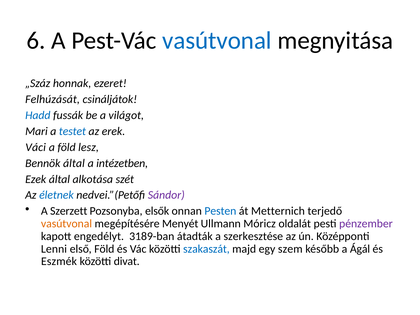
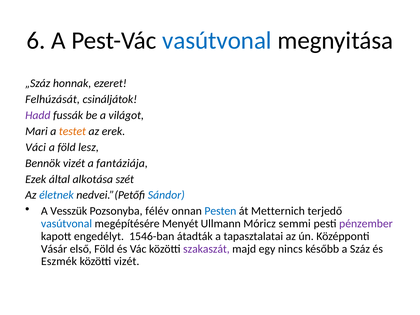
Hadd colour: blue -> purple (38, 115)
testet colour: blue -> orange (72, 131)
Bennök által: által -> vizét (74, 163)
intézetben: intézetben -> fantáziája (122, 163)
Sándor colour: purple -> blue (166, 195)
Szerzett: Szerzett -> Vesszük (69, 211)
elsők: elsők -> félév (157, 211)
vasútvonal colour: orange -> blue (66, 224)
oldalát: oldalát -> semmi (295, 224)
3189-ban: 3189-ban -> 1546-ban (152, 236)
szerkesztése: szerkesztése -> tapasztalatai (253, 236)
Lenni: Lenni -> Vásár (54, 249)
szakaszát colour: blue -> purple (206, 249)
szem: szem -> nincs (290, 249)
Ágál: Ágál -> Száz (360, 249)
közötti divat: divat -> vizét (127, 261)
